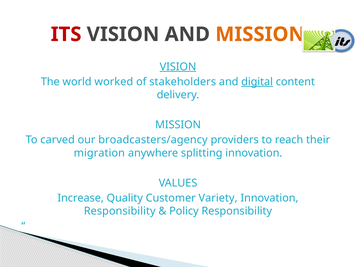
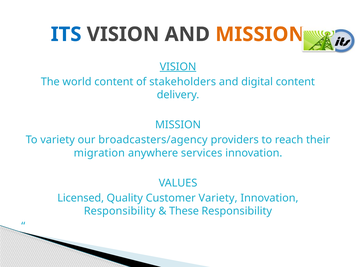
ITS colour: red -> blue (66, 34)
world worked: worked -> content (114, 82)
digital underline: present -> none (257, 82)
To carved: carved -> variety (58, 140)
splitting: splitting -> services (202, 153)
Increase: Increase -> Licensed (81, 198)
Policy: Policy -> These (184, 211)
